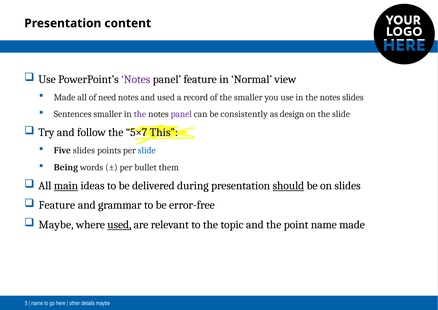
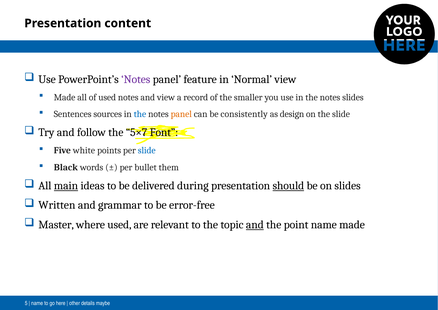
of need: need -> used (107, 97)
and used: used -> view (166, 97)
Sentences smaller: smaller -> sources (108, 114)
the colour: purple -> blue (140, 114)
panel colour: purple -> orange (181, 114)
This: This -> Font (164, 132)
Five slides: slides -> white (84, 150)
Being: Being -> Black (66, 167)
Feature: Feature -> Written (57, 205)
Maybe: Maybe -> Master (56, 224)
used underline: present -> none (119, 224)
and underline: none -> present (255, 224)
